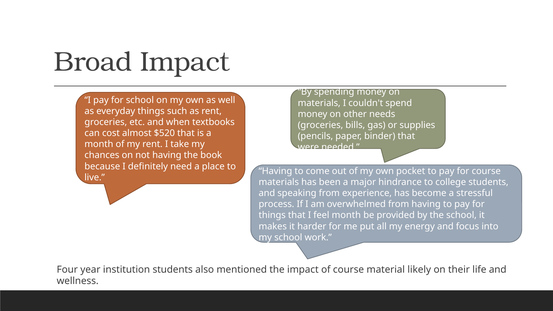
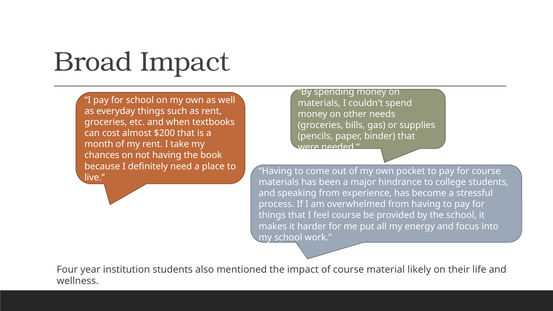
$520: $520 -> $200 (164, 133)
feel month: month -> course (346, 215)
